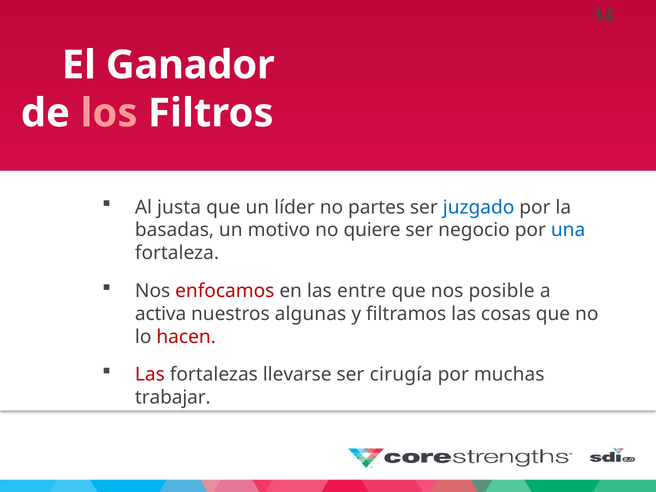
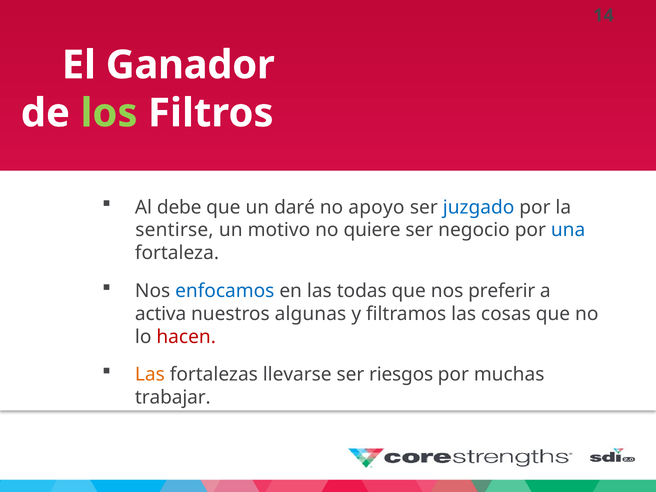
los colour: pink -> light green (109, 113)
justa: justa -> debe (179, 207)
líder: líder -> daré (295, 207)
partes: partes -> apoyo (376, 207)
basadas: basadas -> sentirse (174, 230)
enfocamos colour: red -> blue (225, 291)
entre: entre -> todas (362, 291)
posible: posible -> preferir (502, 291)
Las colour: red -> orange (150, 374)
cirugía: cirugía -> riesgos (401, 374)
